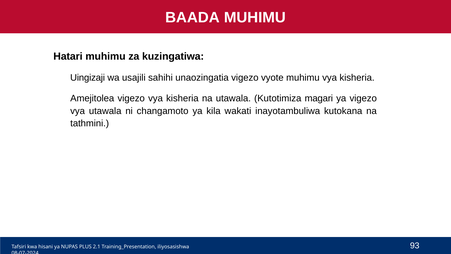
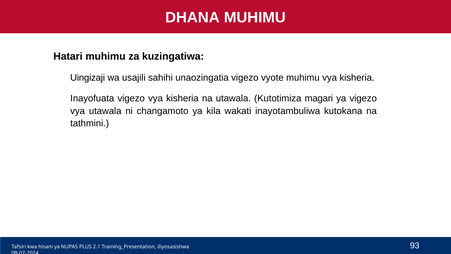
BAADA: BAADA -> DHANA (192, 18)
Amejitolea: Amejitolea -> Inayofuata (92, 98)
